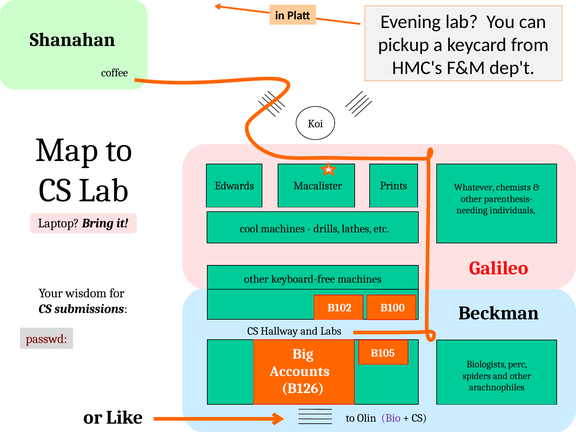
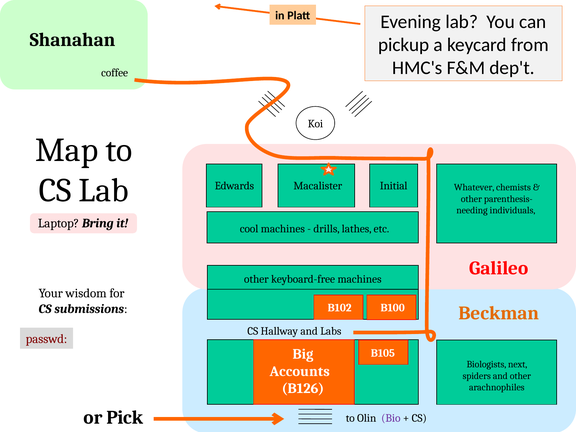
Prints: Prints -> Initial (394, 186)
Beckman colour: black -> orange (499, 313)
perc: perc -> next (518, 364)
Like: Like -> Pick (125, 418)
